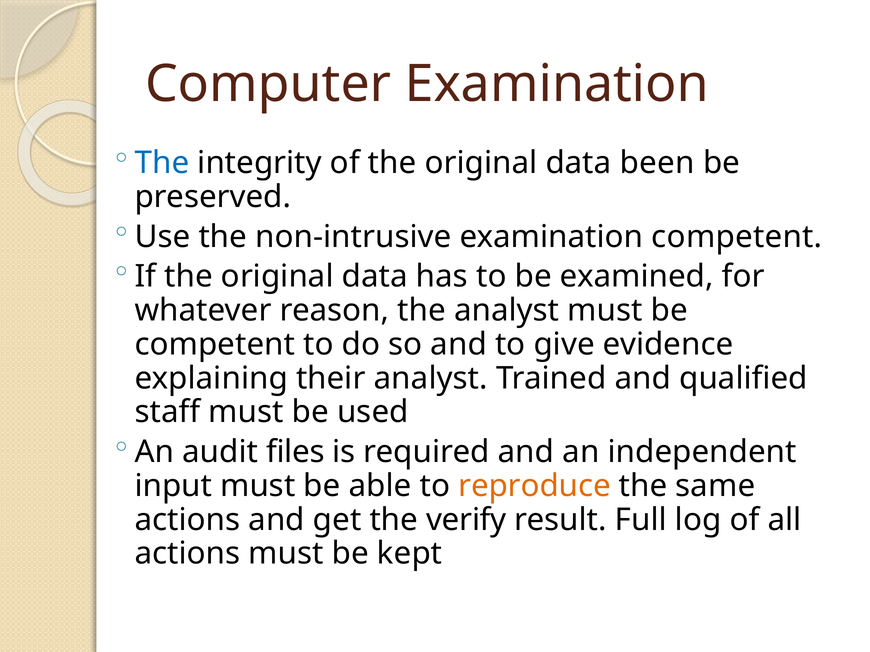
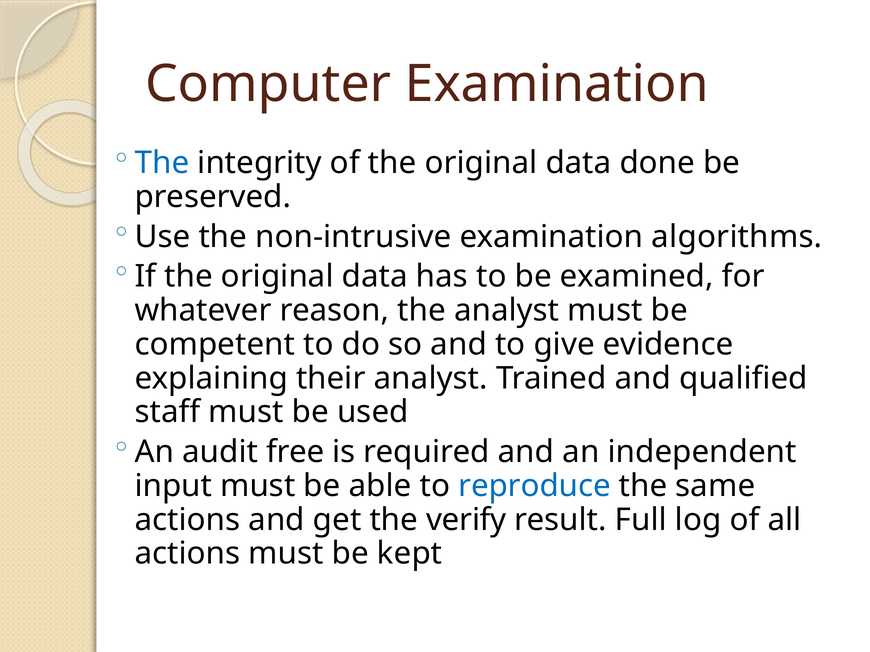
been: been -> done (657, 163)
examination competent: competent -> algorithms (737, 237)
files: files -> free (295, 452)
reproduce colour: orange -> blue (535, 486)
